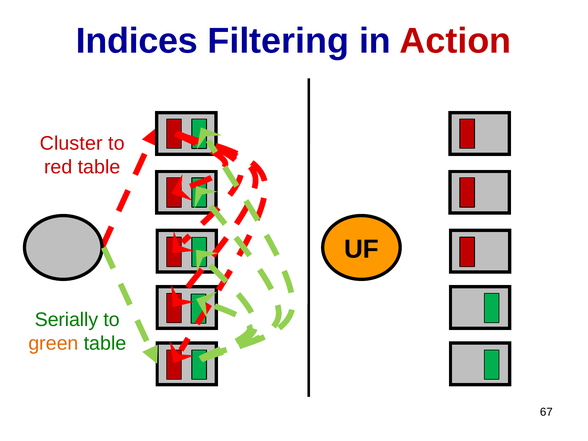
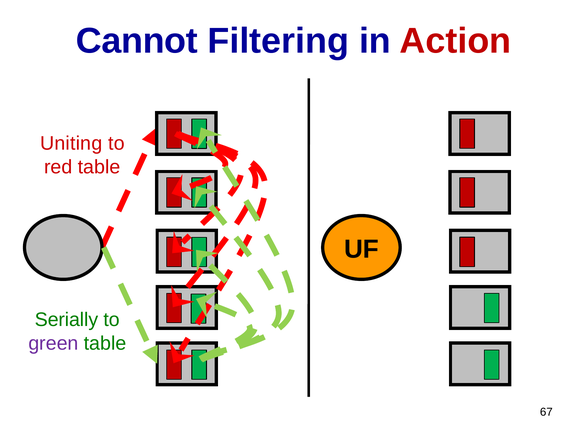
Indices: Indices -> Cannot (137, 41)
Cluster: Cluster -> Uniting (71, 143)
green colour: orange -> purple (53, 343)
